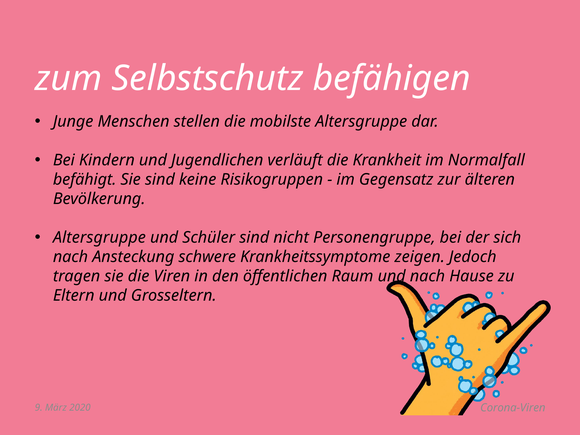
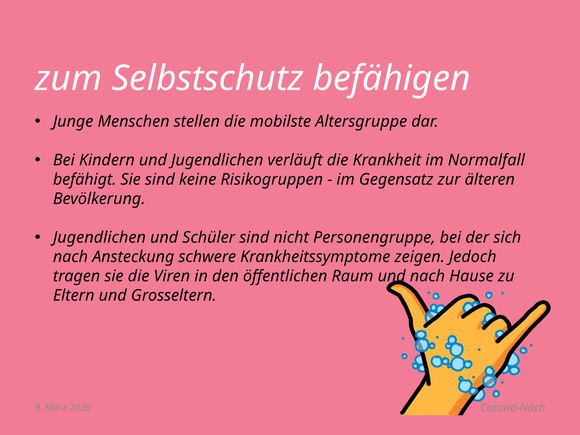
Altersgruppe: Altersgruppe -> Jugendlichen (99, 238)
Corona-Viren: Corona-Viren -> Corona-Nach (513, 408)
